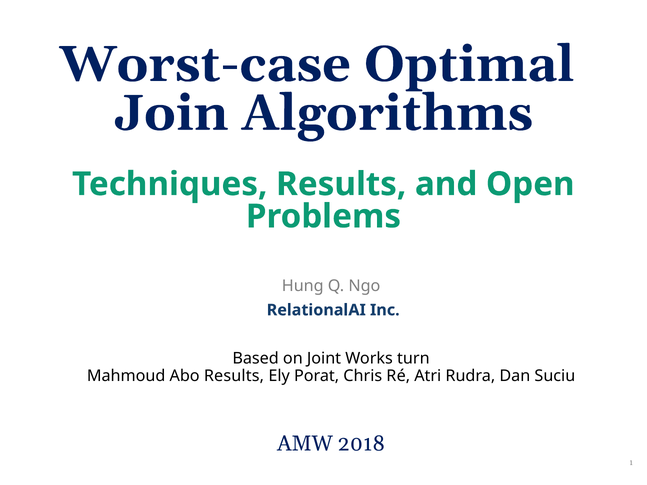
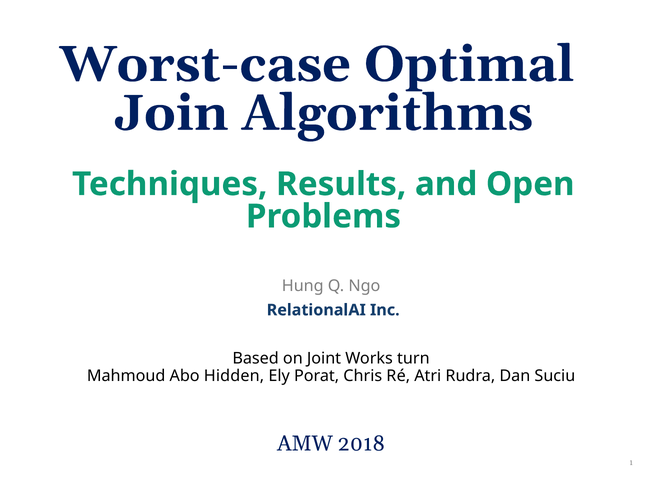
Abo Results: Results -> Hidden (234, 376)
